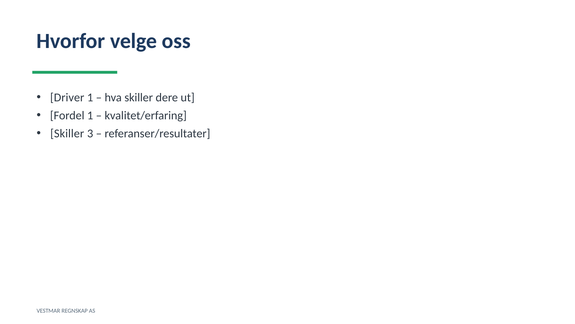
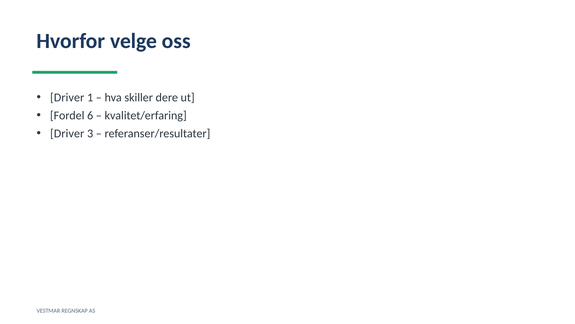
Fordel 1: 1 -> 6 (90, 115)
Skiller: Skiller -> Driver (67, 133)
